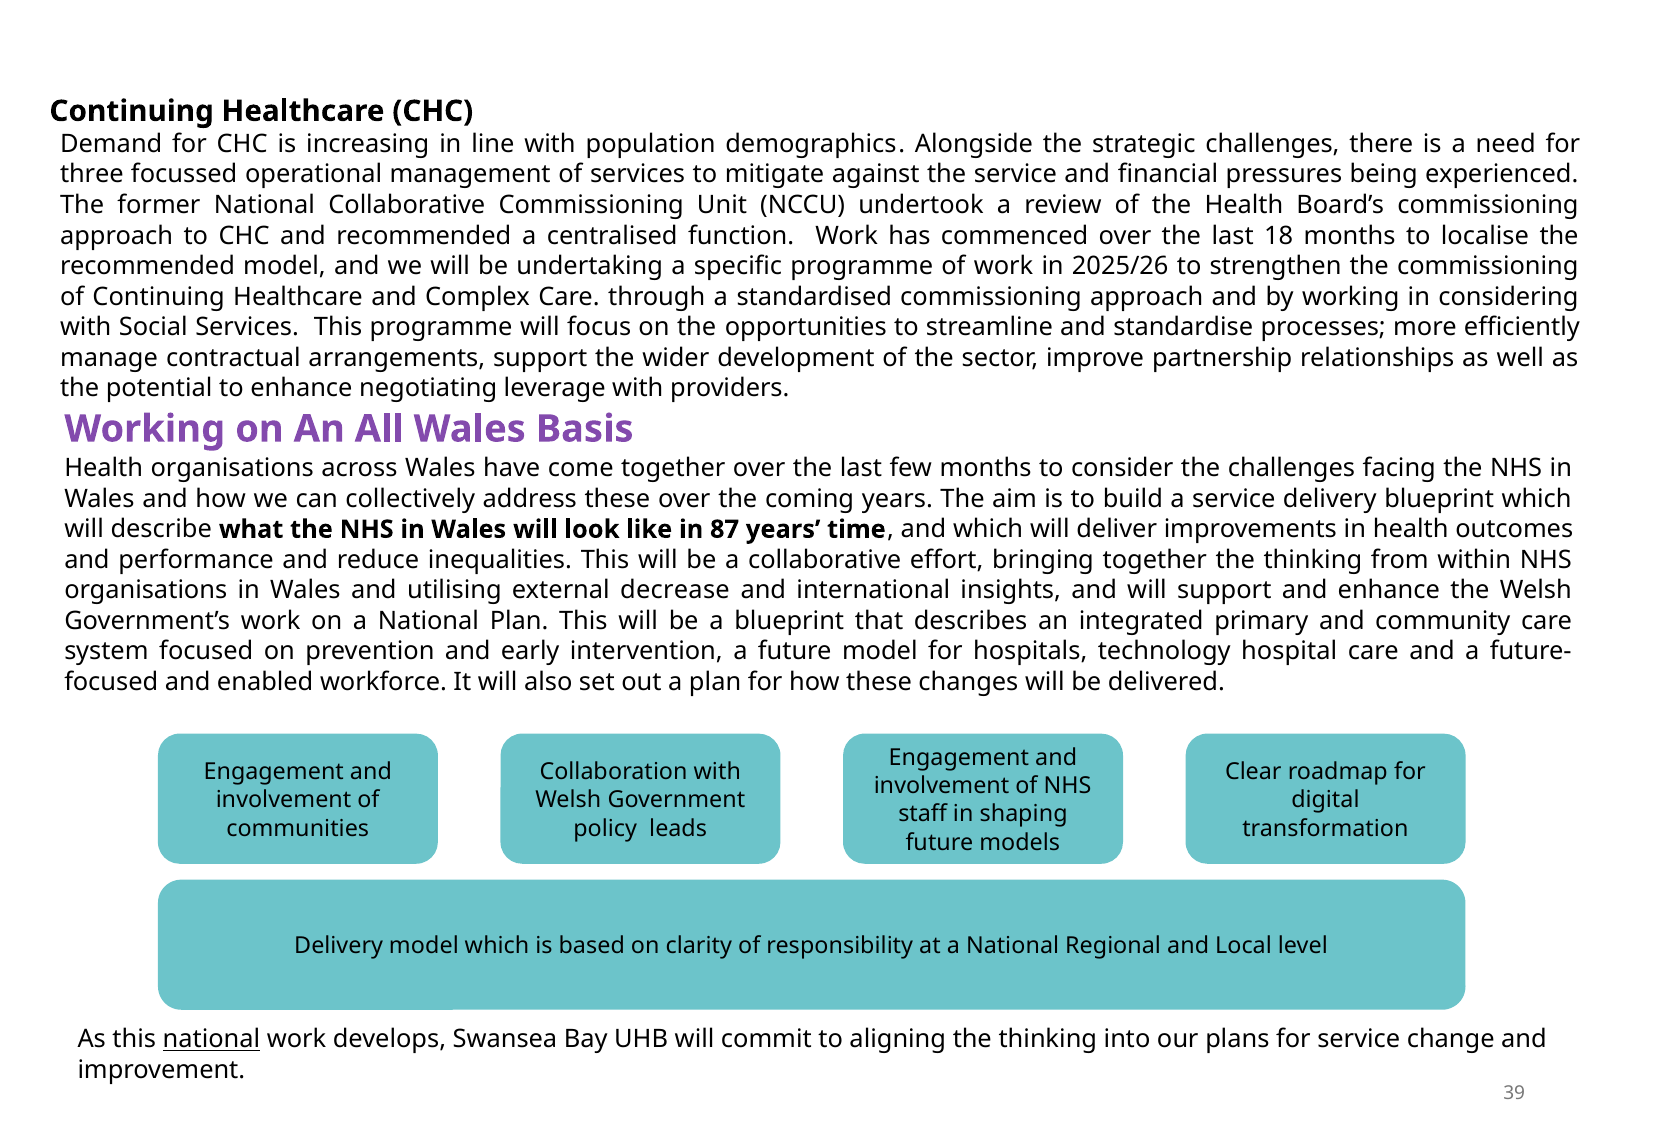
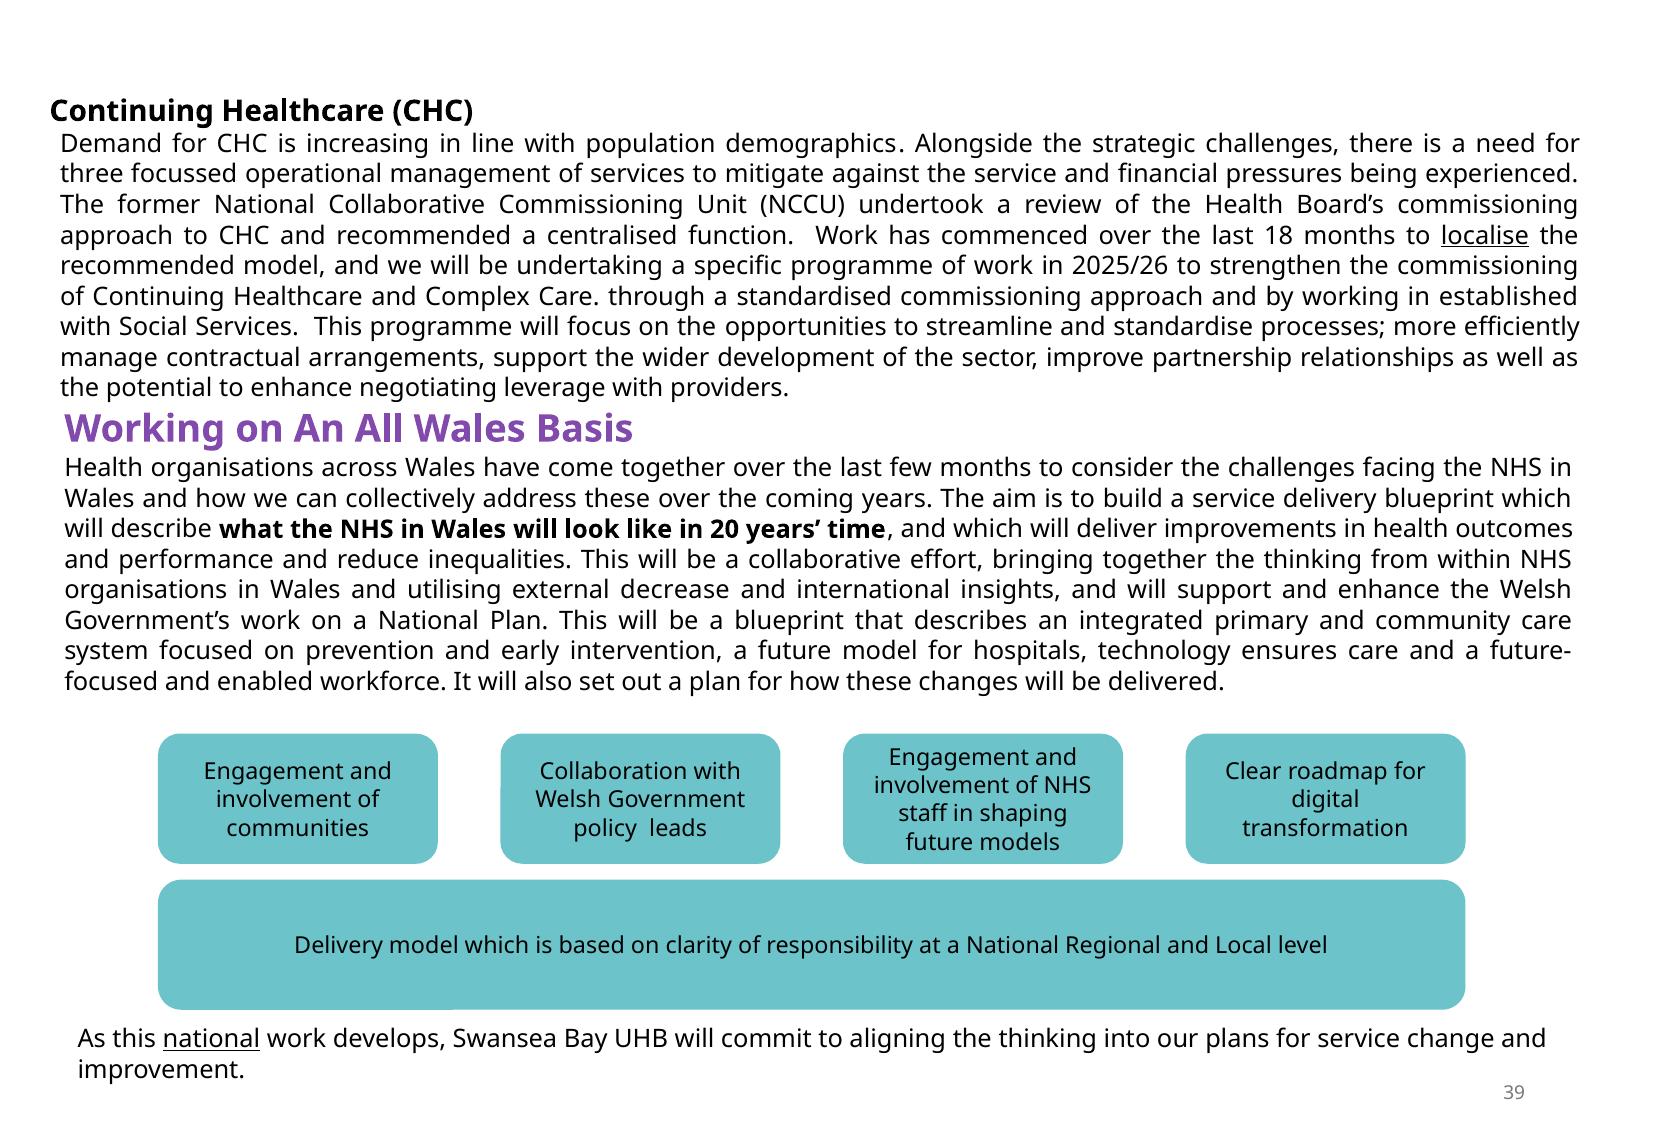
localise underline: none -> present (1485, 236)
considering: considering -> established (1508, 297)
87: 87 -> 20 (725, 529)
hospital: hospital -> ensures (1289, 652)
